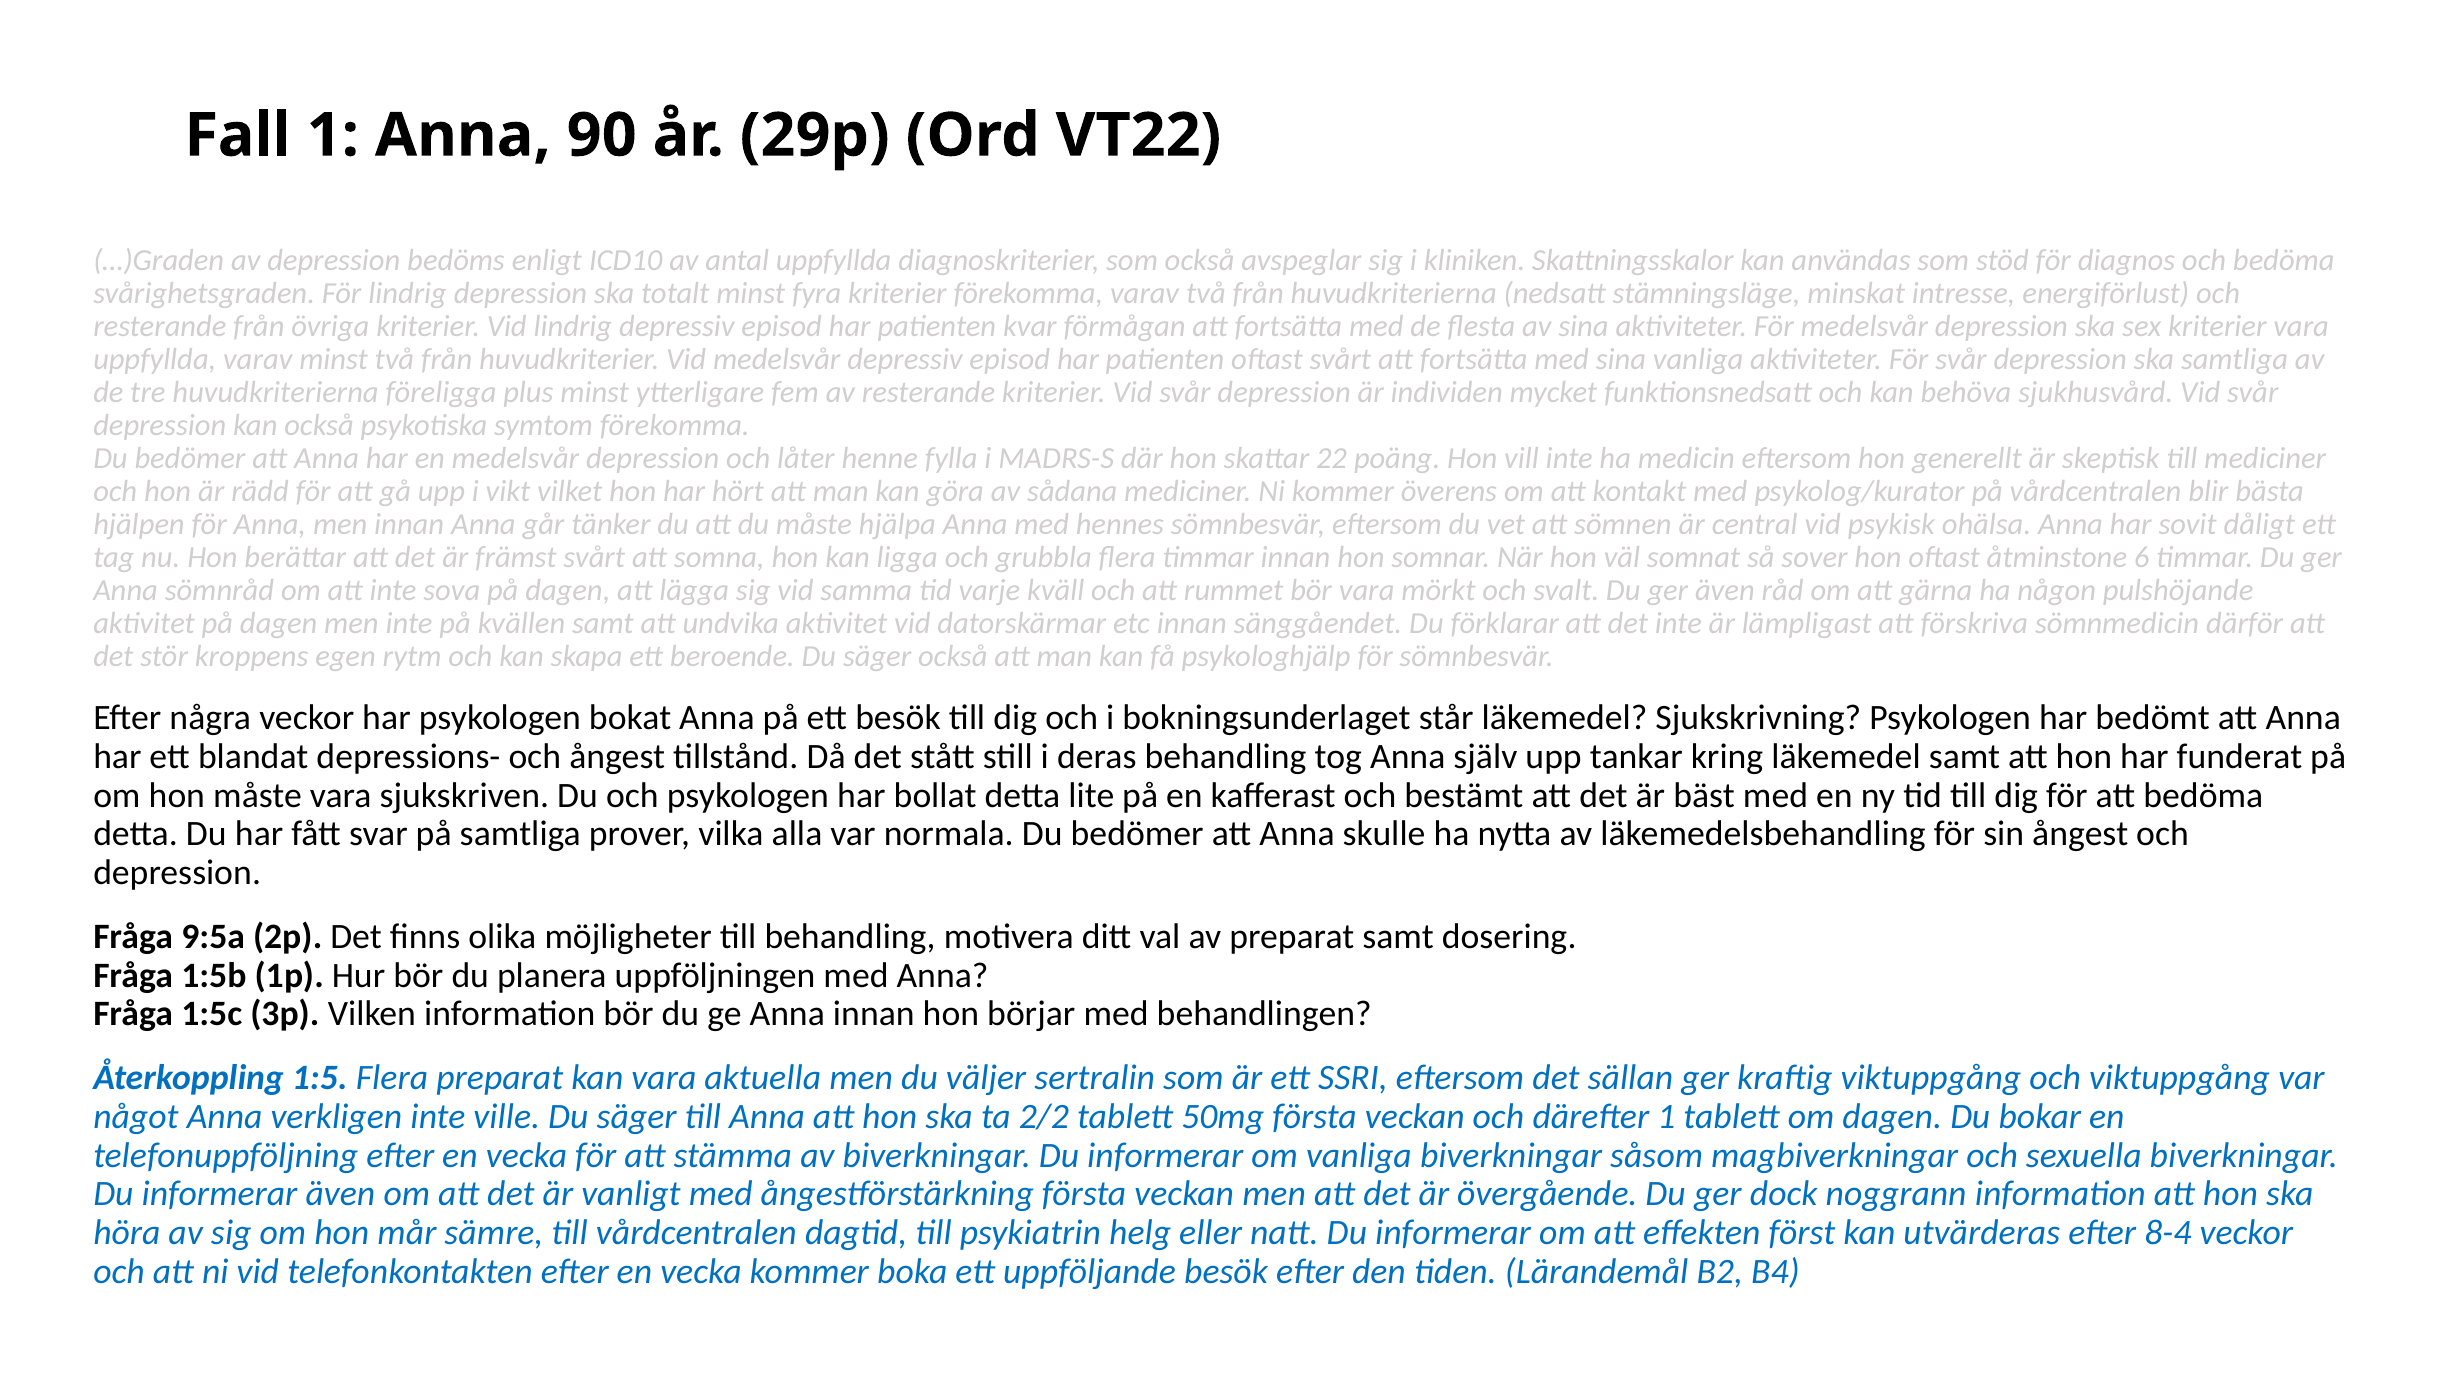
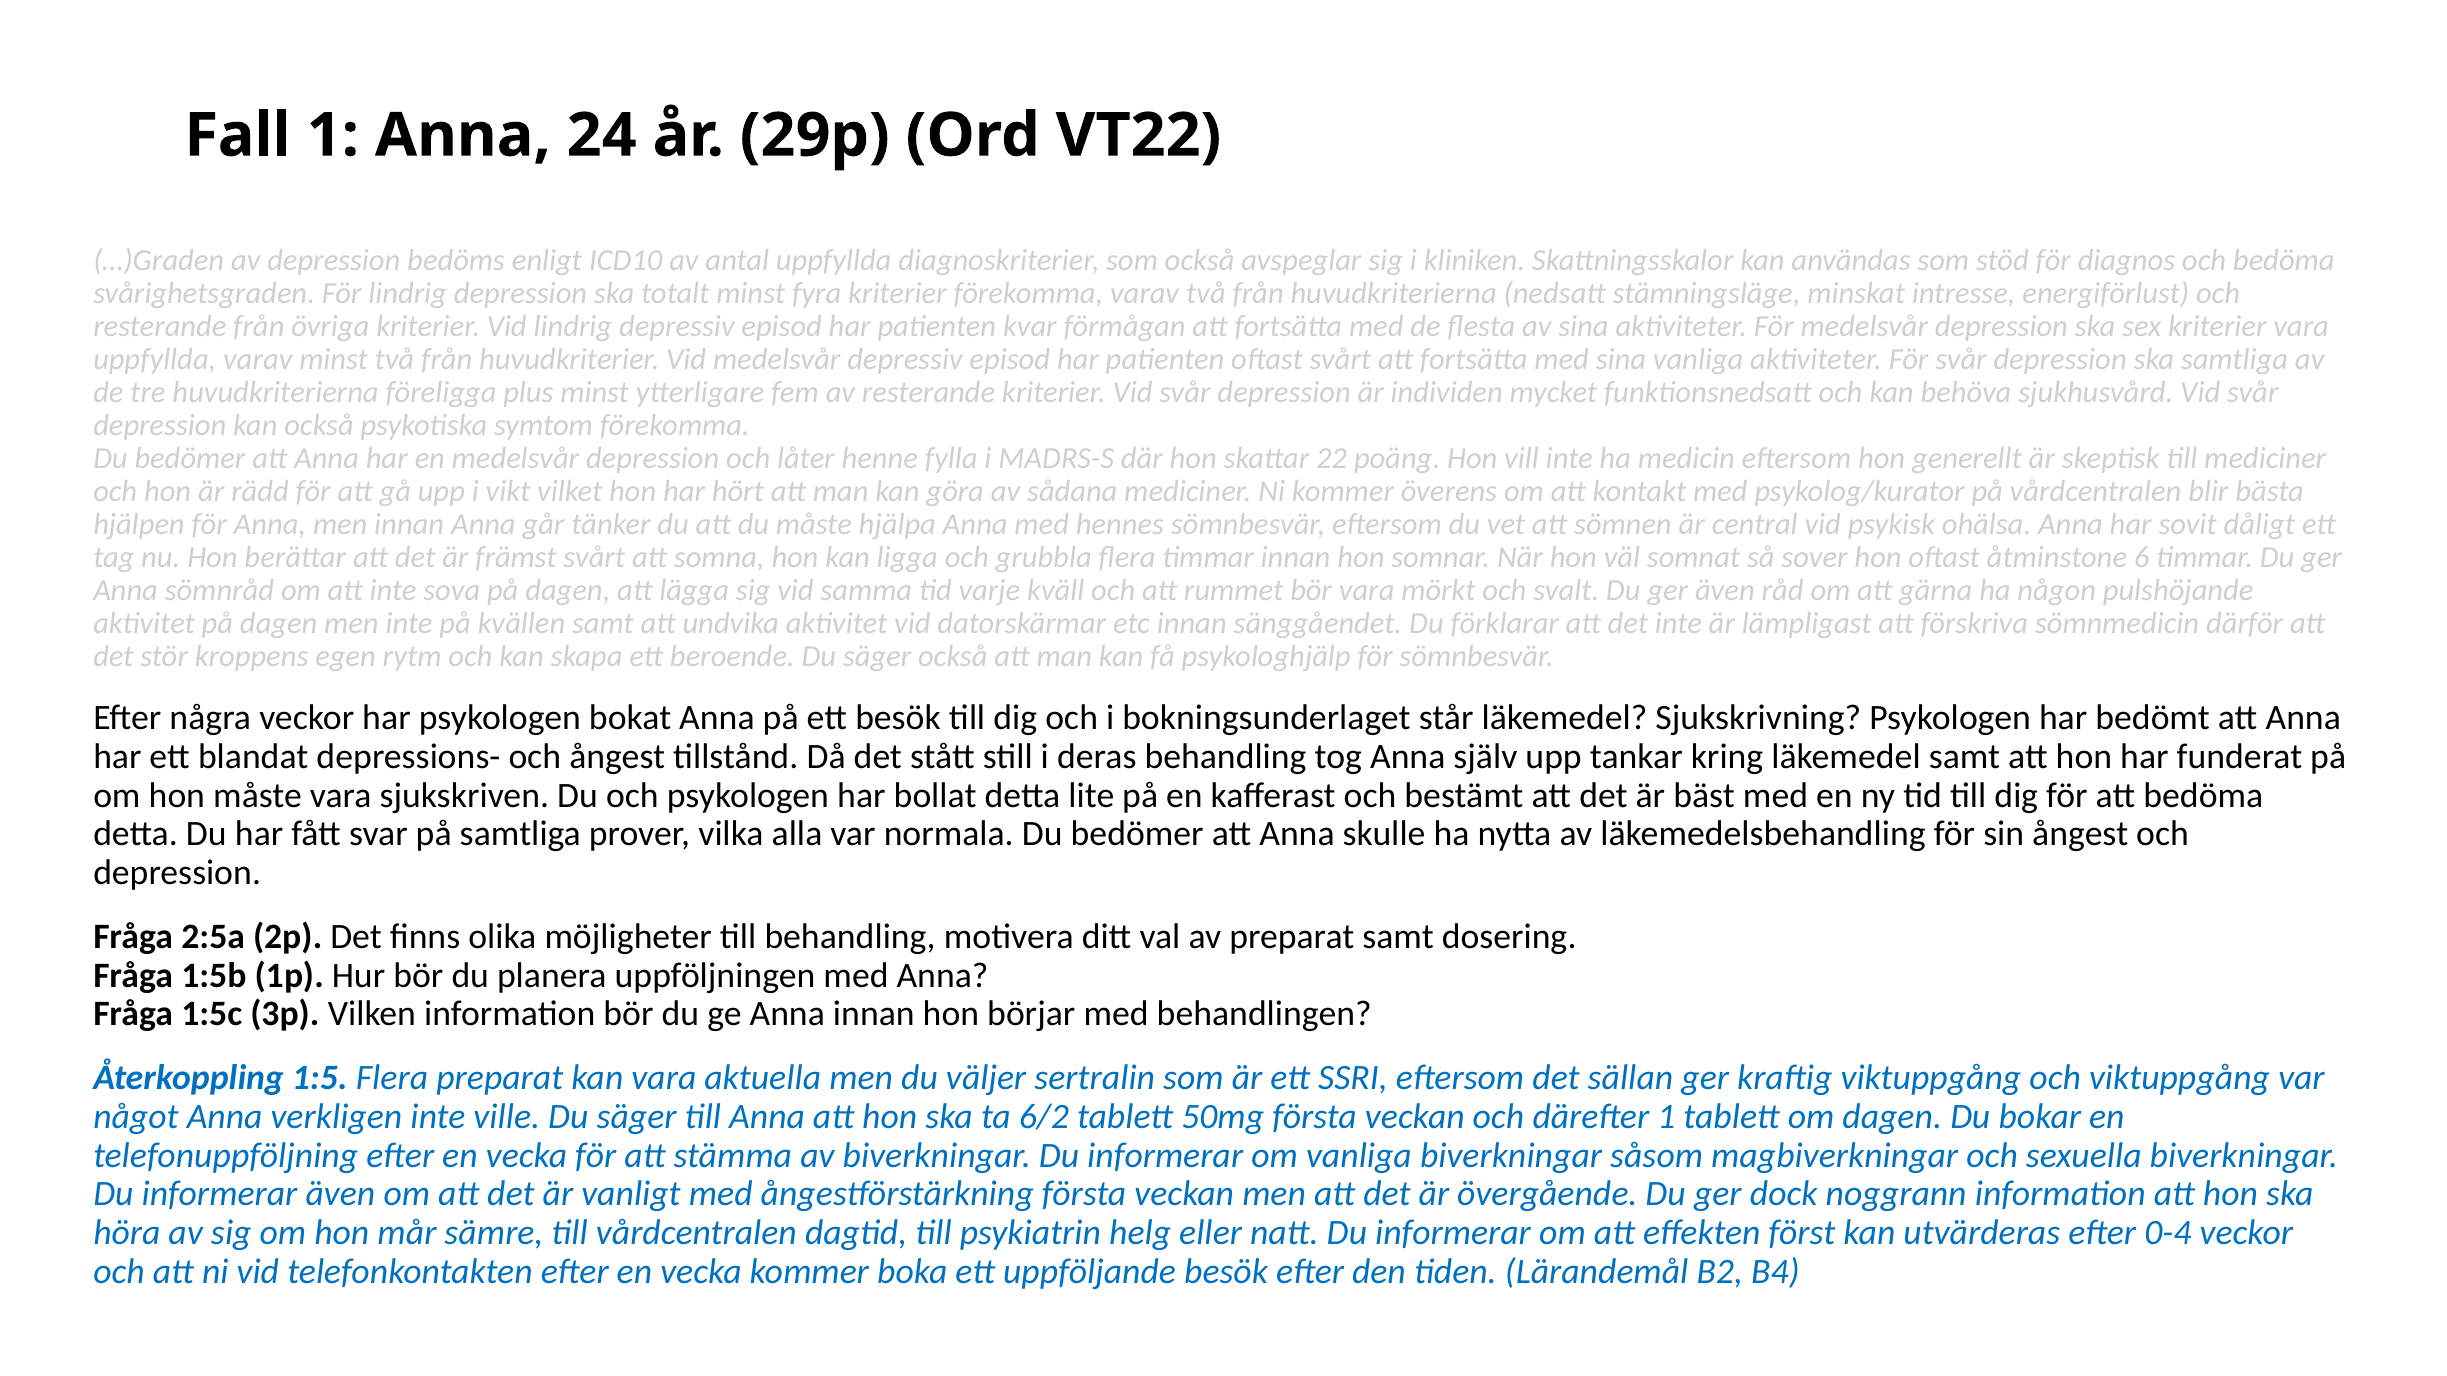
90: 90 -> 24 (602, 136)
9:5a: 9:5a -> 2:5a (213, 937)
2/2: 2/2 -> 6/2 (1044, 1117)
8-4: 8-4 -> 0-4 (2168, 1233)
